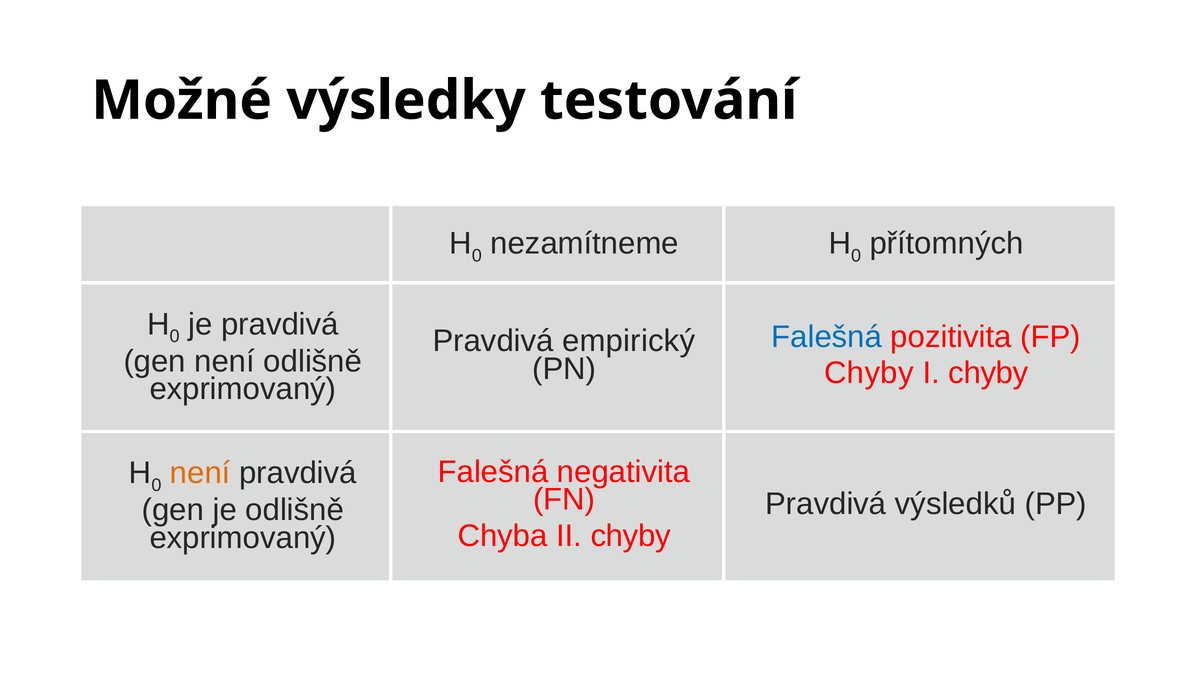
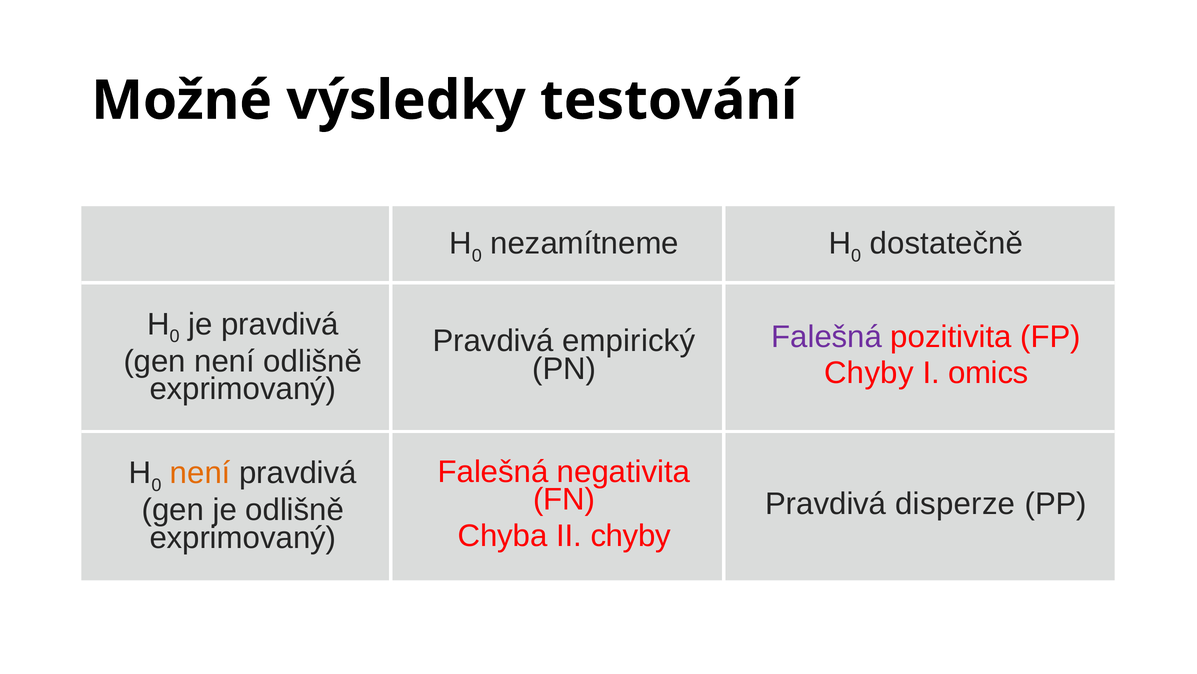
přítomných: přítomných -> dostatečně (946, 243)
Falešná colour: blue -> purple (827, 337)
I chyby: chyby -> omics (988, 373)
výsledků: výsledků -> disperze (955, 503)
